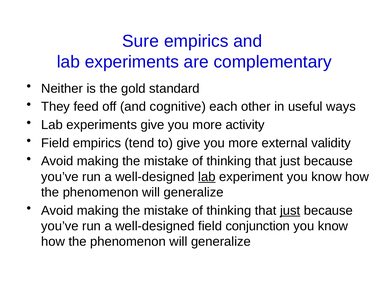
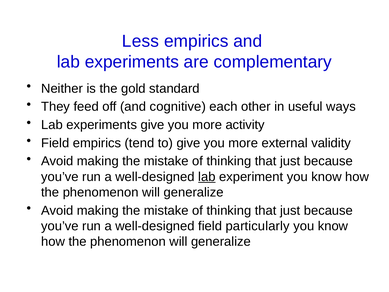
Sure: Sure -> Less (141, 41)
just underline: present -> none (290, 210)
conjunction: conjunction -> particularly (258, 226)
